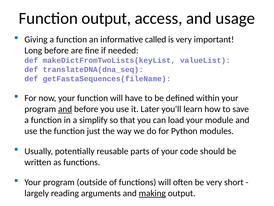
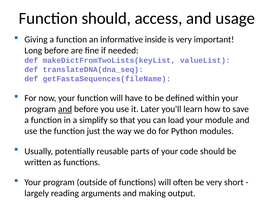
Function output: output -> should (106, 18)
called: called -> inside (156, 39)
making underline: present -> none (152, 193)
